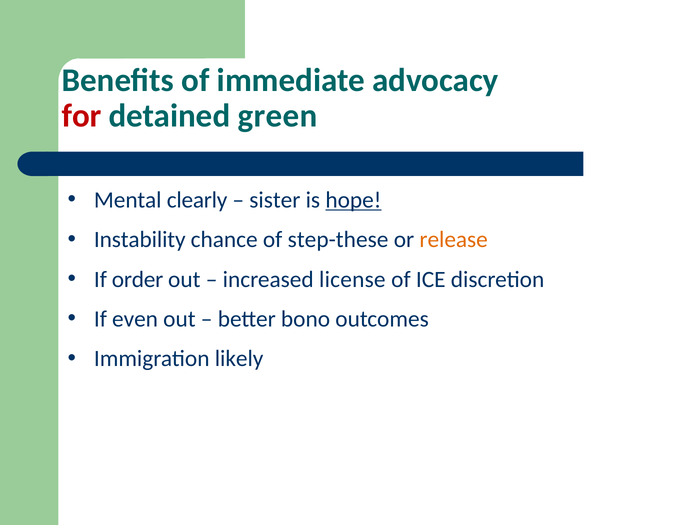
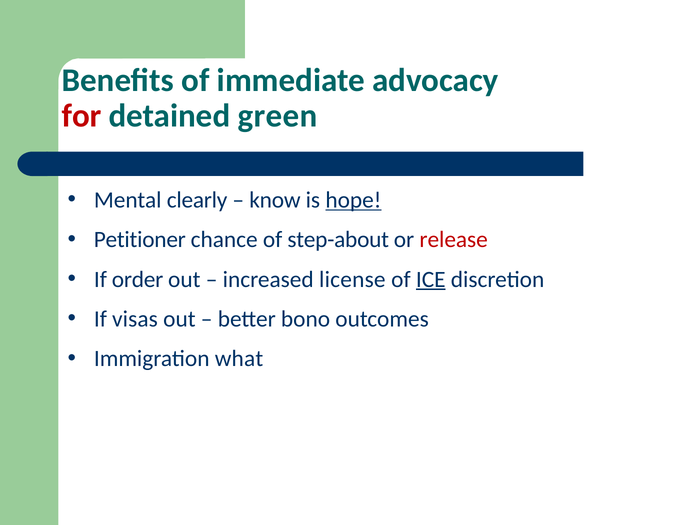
sister: sister -> know (275, 200)
Instability: Instability -> Petitioner (140, 240)
step-these: step-these -> step-about (338, 240)
release colour: orange -> red (454, 240)
ICE underline: none -> present (431, 279)
even: even -> visas (135, 319)
likely: likely -> what (239, 359)
